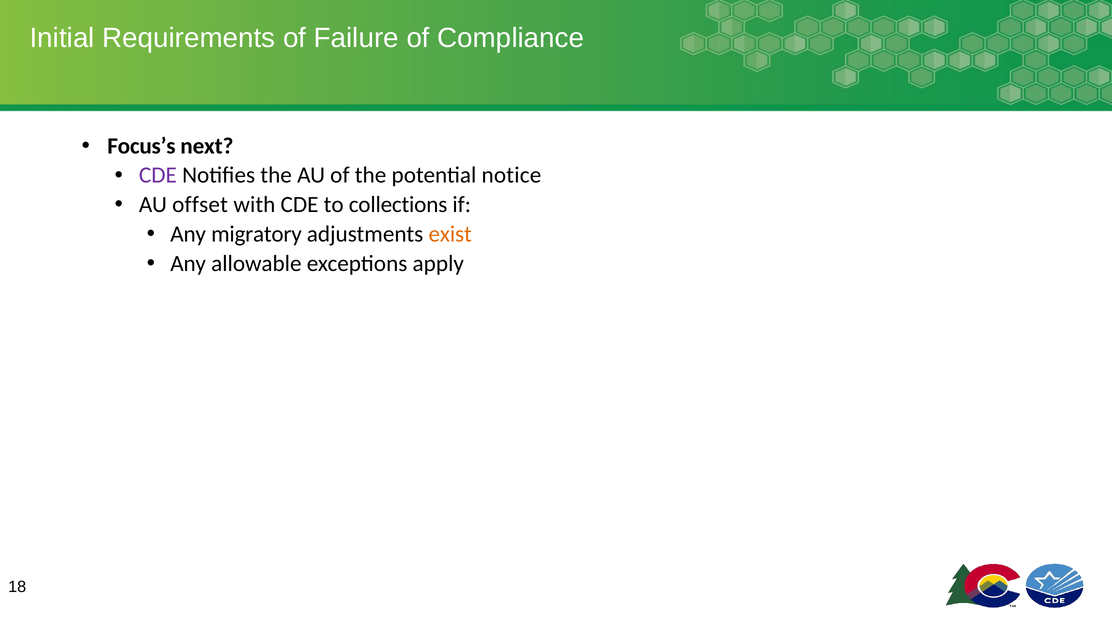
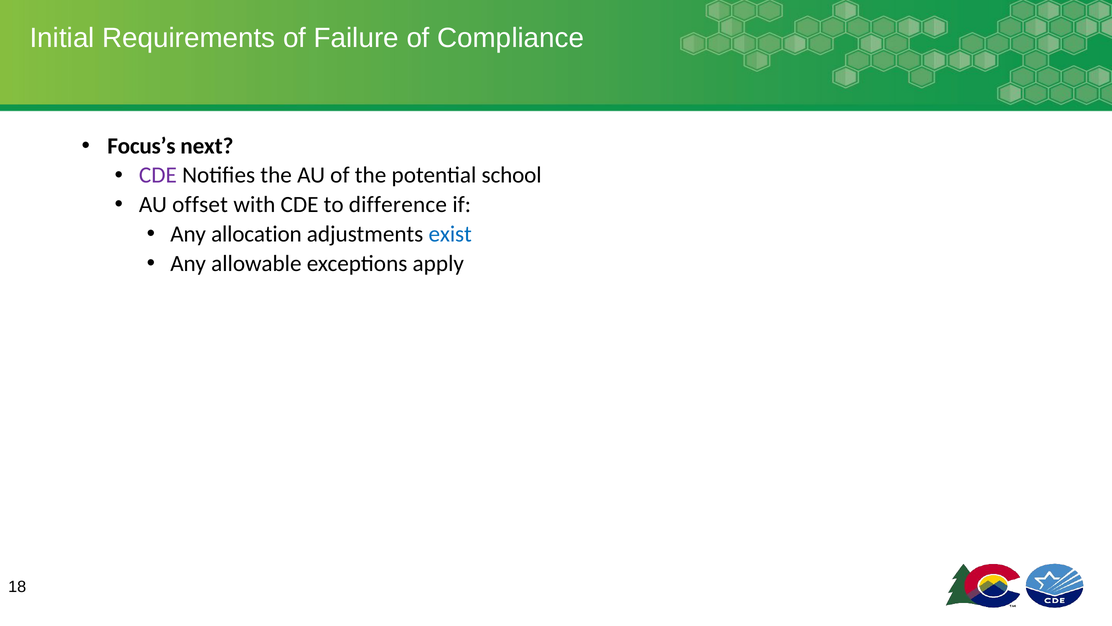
notice: notice -> school (512, 175)
collections: collections -> difference (398, 205)
migratory: migratory -> allocation (256, 234)
exist colour: orange -> blue (450, 234)
